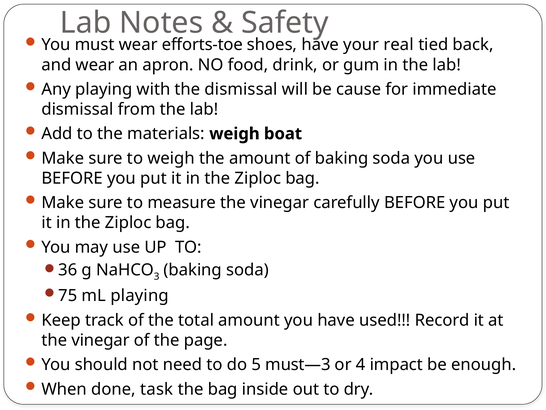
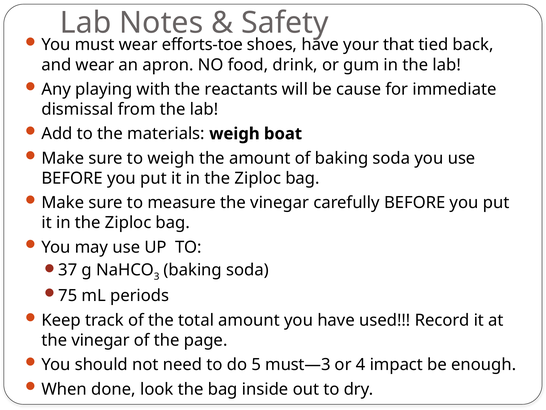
real: real -> that (399, 45)
the dismissal: dismissal -> reactants (241, 89)
36: 36 -> 37 (68, 270)
mL playing: playing -> periods (140, 295)
task: task -> look (157, 389)
